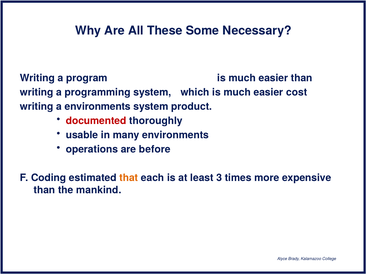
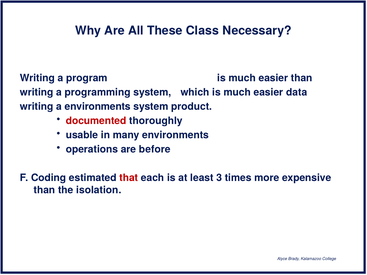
Some: Some -> Class (202, 31)
cost: cost -> data (297, 92)
that colour: orange -> red (129, 178)
mankind: mankind -> isolation (99, 190)
